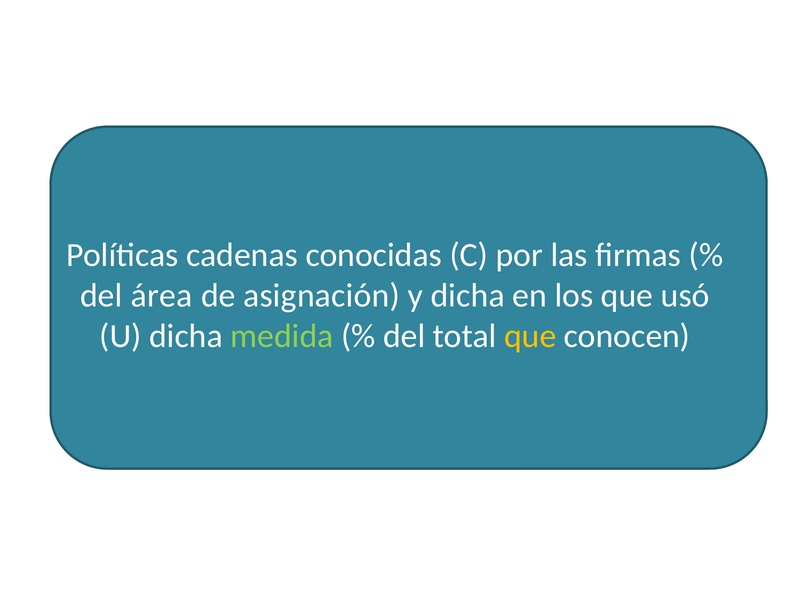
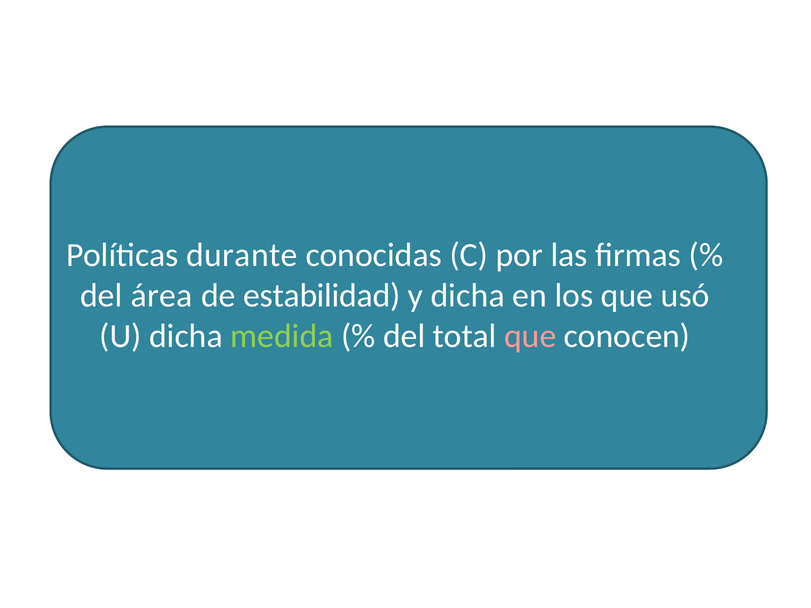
cadenas: cadenas -> durante (242, 255)
asignación: asignación -> estabilidad (322, 296)
que colour: yellow -> pink (530, 336)
